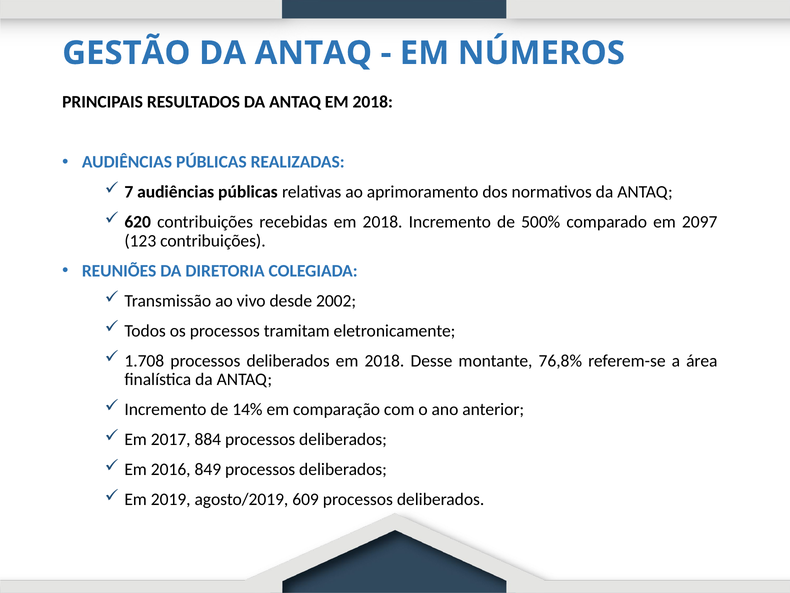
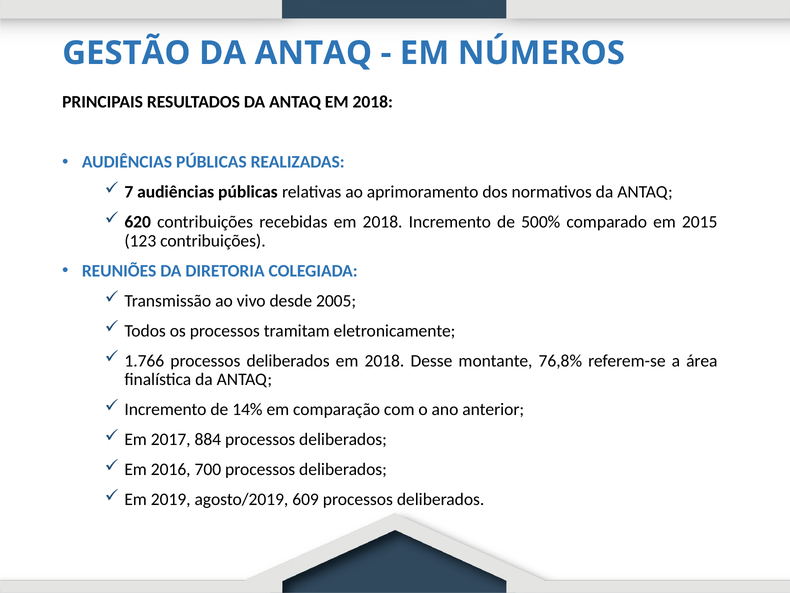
2097: 2097 -> 2015 (700, 222)
2002: 2002 -> 2005 (336, 301)
1.708: 1.708 -> 1.766 (144, 360)
849: 849 -> 700 (208, 469)
